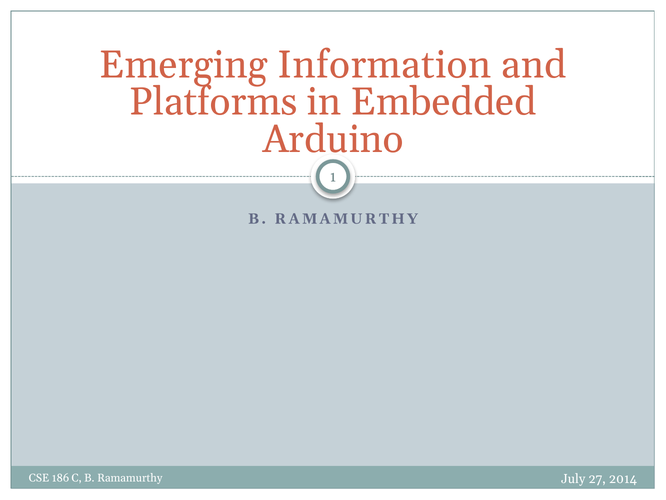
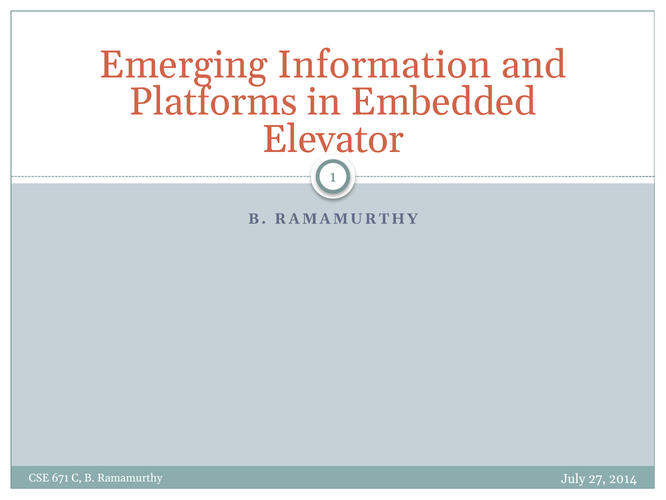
Arduino: Arduino -> Elevator (333, 139)
186: 186 -> 671 (60, 478)
